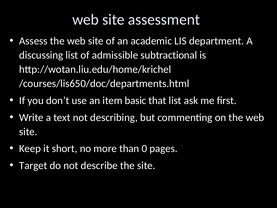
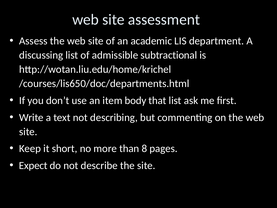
basic: basic -> body (136, 100)
0: 0 -> 8 (144, 148)
Target: Target -> Expect (33, 165)
